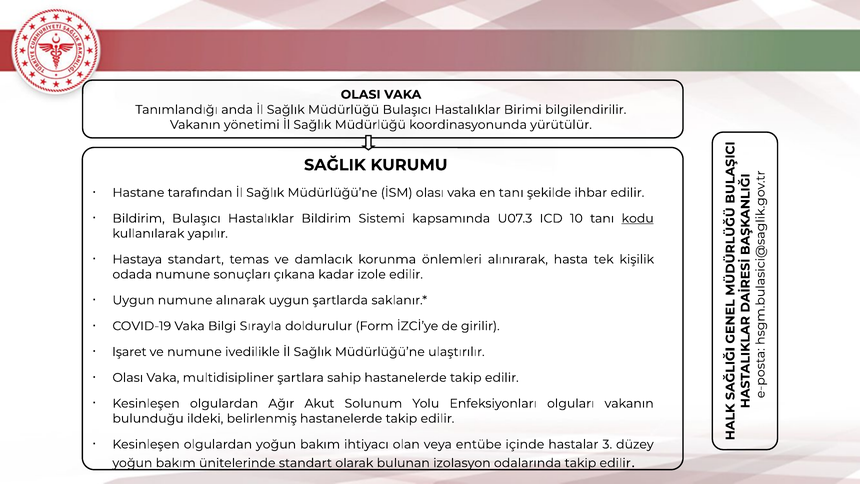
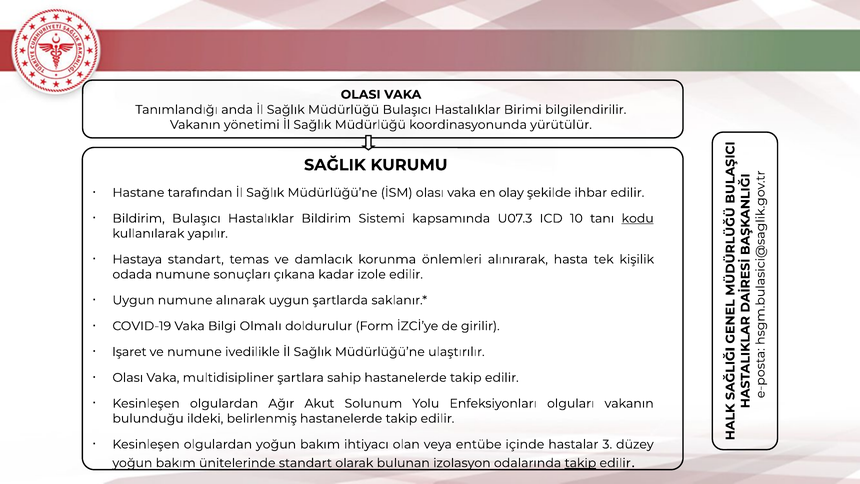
en tanı: tanı -> olay (511, 193)
Sırayla: Sırayla -> Olmalı (261, 326)
takip underline: none -> present (580, 463)
